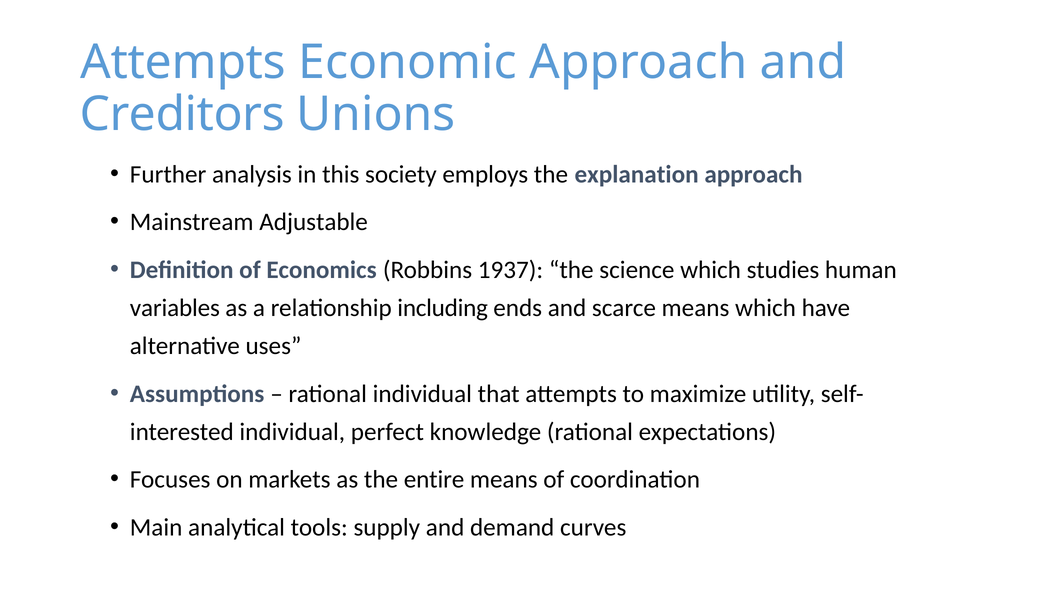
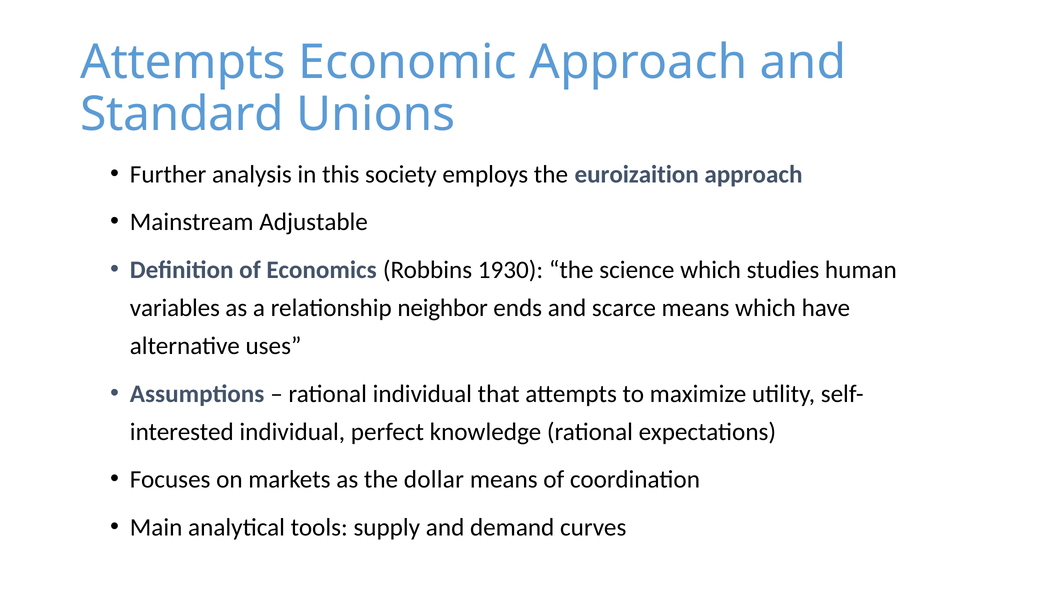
Creditors: Creditors -> Standard (182, 114)
explanation: explanation -> euroizaition (637, 174)
1937: 1937 -> 1930 (511, 270)
including: including -> neighbor (443, 308)
entire: entire -> dollar (434, 480)
